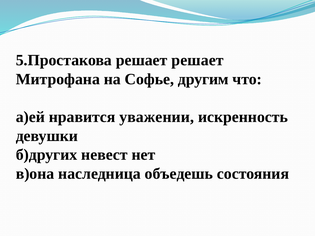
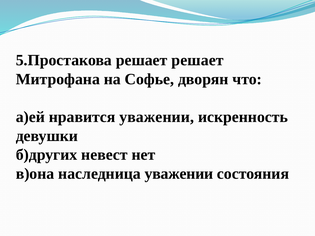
другим: другим -> дворян (203, 79)
наследница объедешь: объедешь -> уважении (179, 174)
